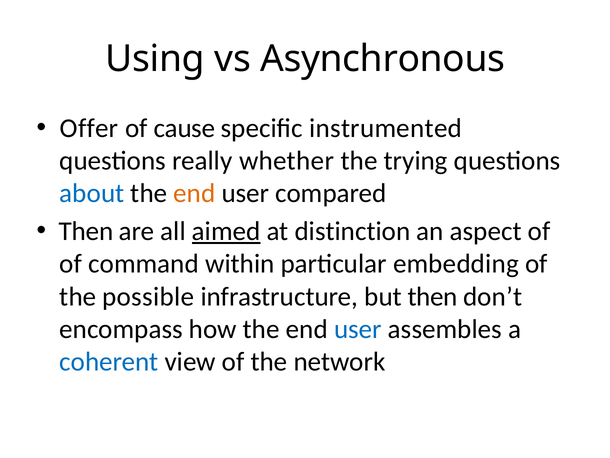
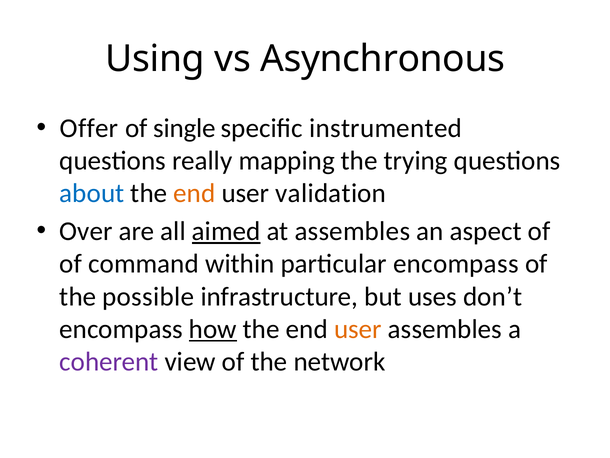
cause: cause -> single (184, 128)
whether: whether -> mapping (287, 161)
compared: compared -> validation (331, 193)
Then: Then -> Over (86, 231)
at distinction: distinction -> assembles (352, 231)
particular embedding: embedding -> encompass (456, 264)
but then: then -> uses (432, 296)
how underline: none -> present (213, 329)
user colour: blue -> orange (358, 329)
coherent colour: blue -> purple (109, 361)
